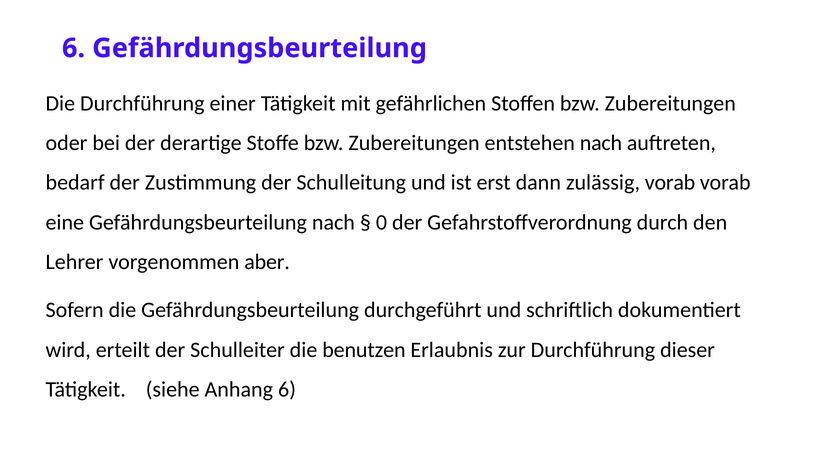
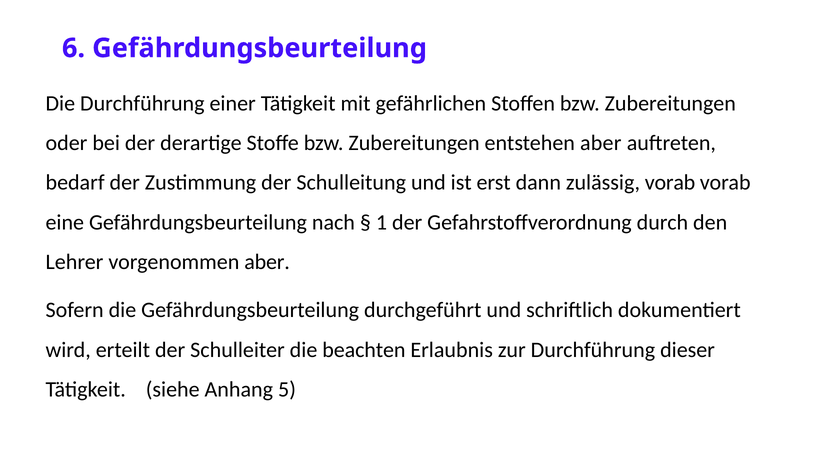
entstehen nach: nach -> aber (601, 143)
0: 0 -> 1 (382, 222)
benutzen: benutzen -> beachten (364, 350)
Anhang 6: 6 -> 5 (287, 389)
